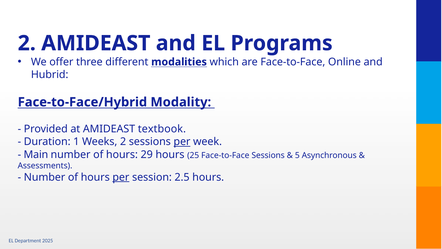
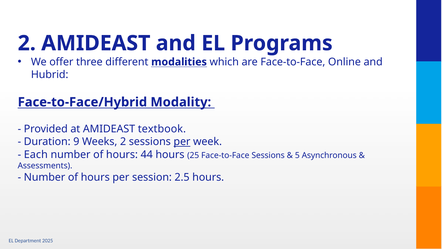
1: 1 -> 9 (76, 142)
Main: Main -> Each (36, 154)
29: 29 -> 44 (147, 154)
per underline: present -> none (121, 177)
